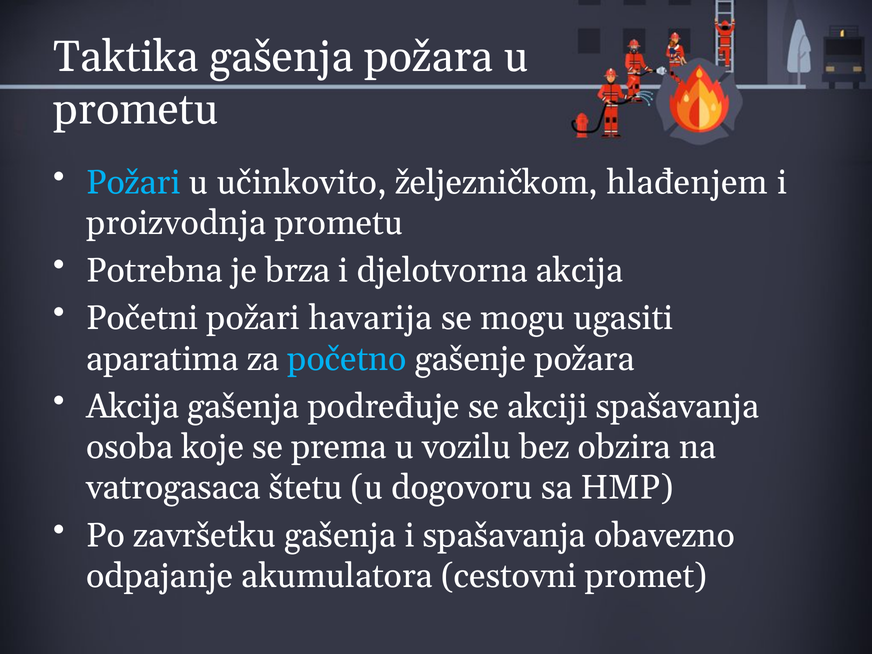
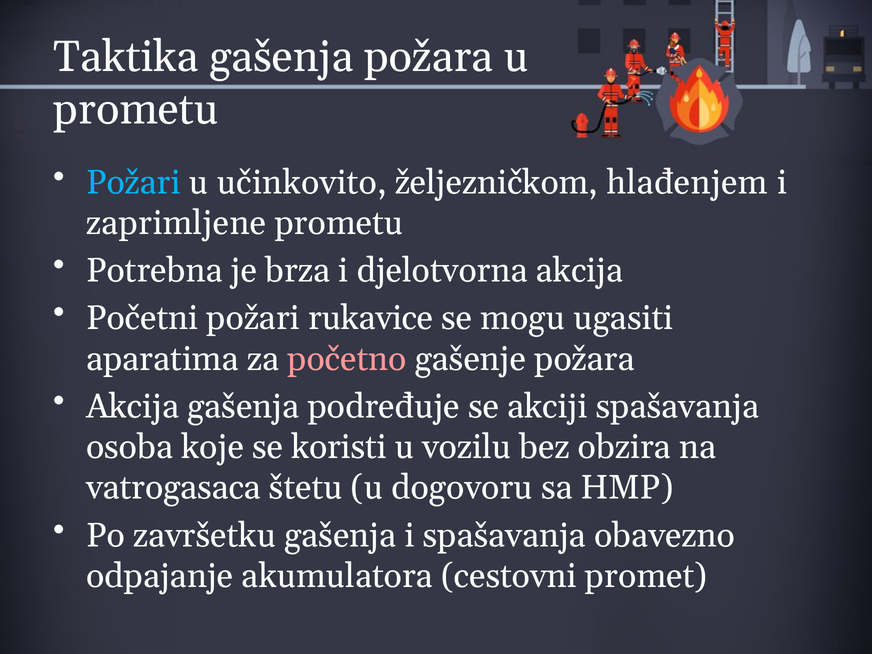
proizvodnja: proizvodnja -> zaprimljene (176, 223)
havarija: havarija -> rukavice (371, 318)
početno colour: light blue -> pink (347, 359)
prema: prema -> koristi (339, 447)
